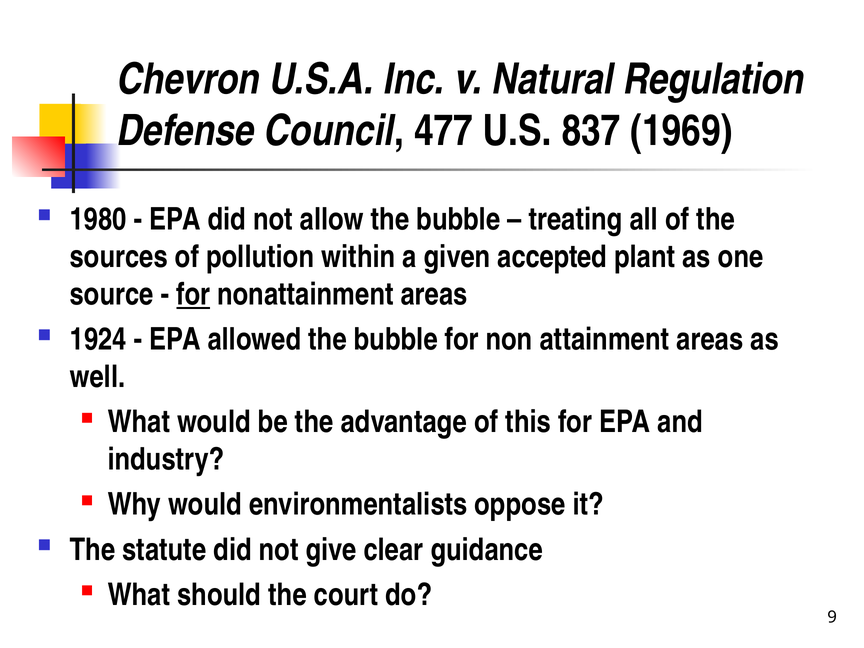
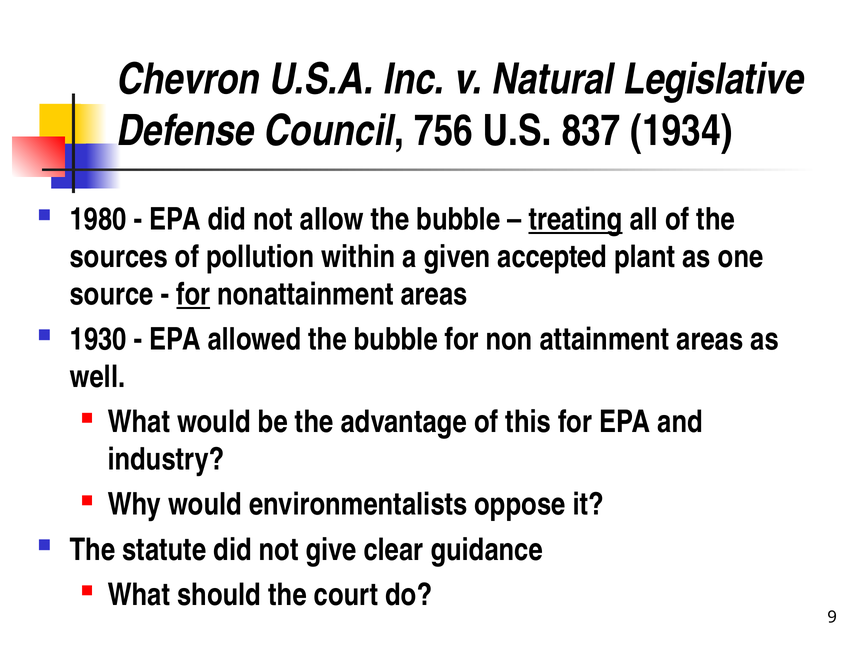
Regulation: Regulation -> Legislative (714, 79)
477: 477 -> 756 (444, 131)
1969: 1969 -> 1934 (681, 131)
treating underline: none -> present (576, 220)
1924: 1924 -> 1930 (98, 340)
